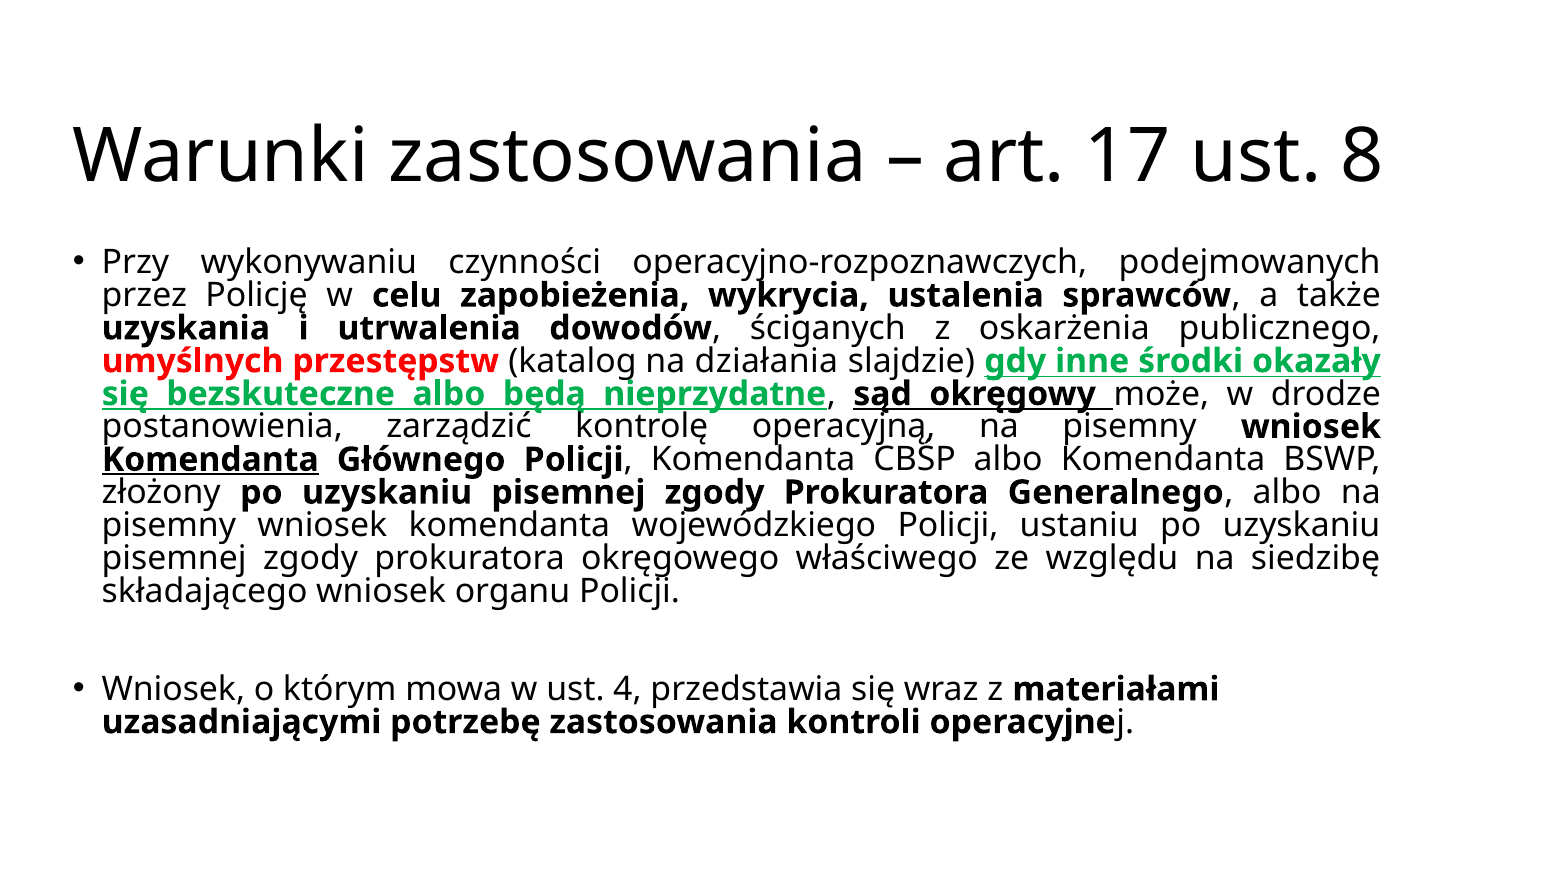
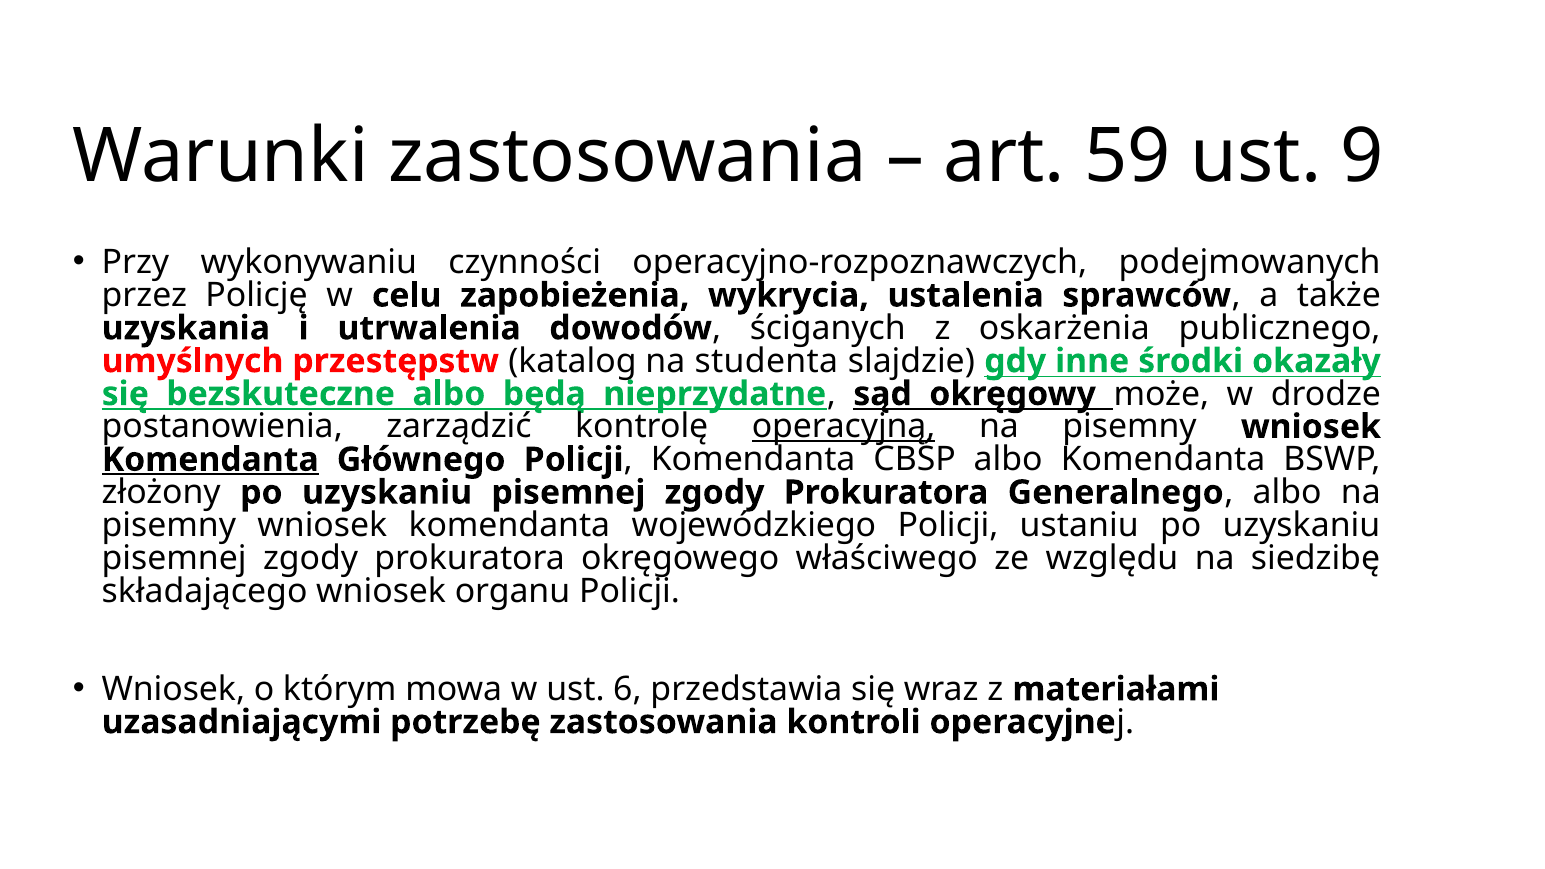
17: 17 -> 59 (1128, 157)
8: 8 -> 9 (1363, 157)
działania: działania -> studenta (766, 361)
operacyjną underline: none -> present (844, 427)
4: 4 -> 6 (627, 689)
